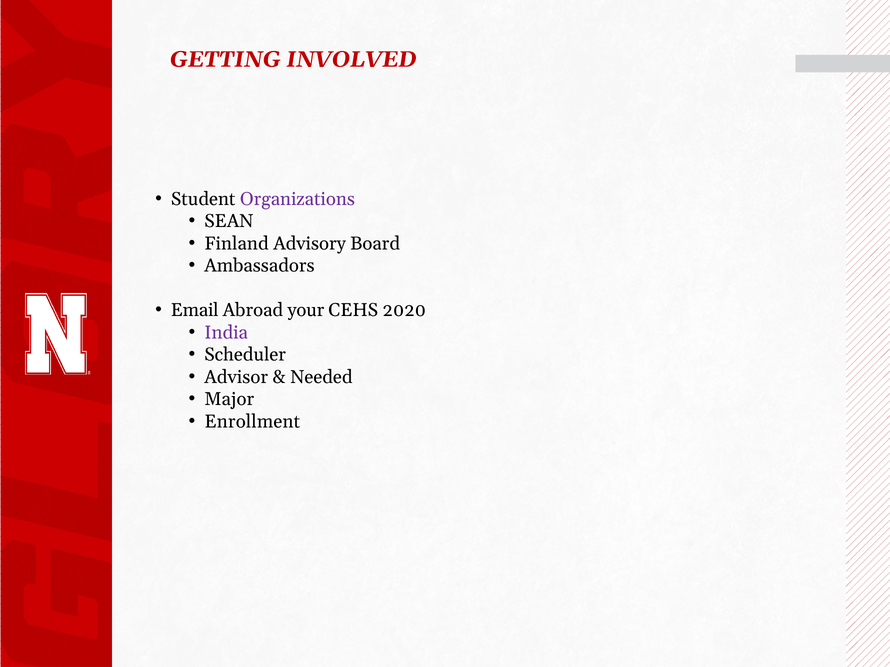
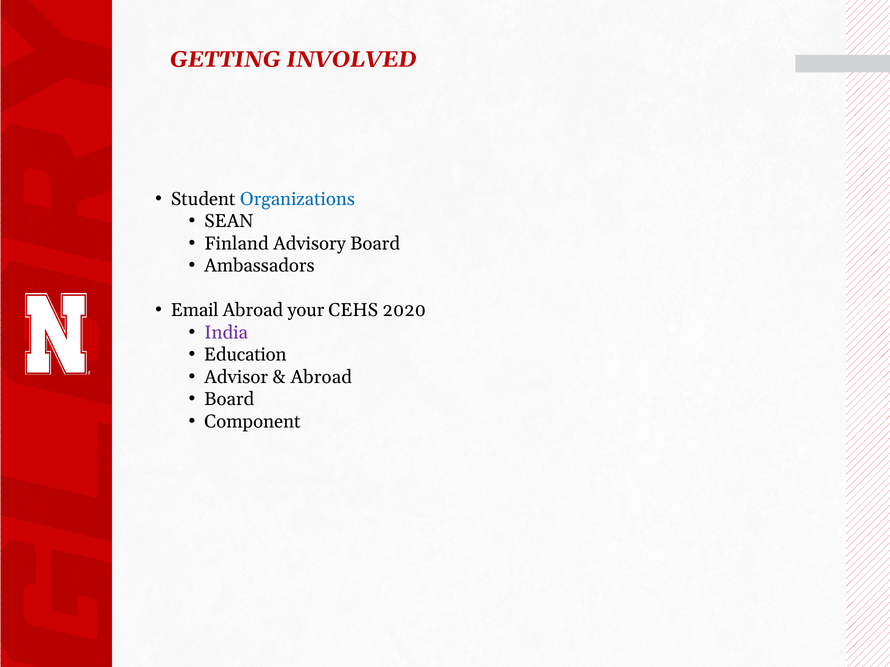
Organizations colour: purple -> blue (297, 199)
Scheduler: Scheduler -> Education (245, 355)
Needed: Needed -> Abroad (321, 377)
Major: Major -> Board (229, 400)
Enrollment: Enrollment -> Component (252, 422)
